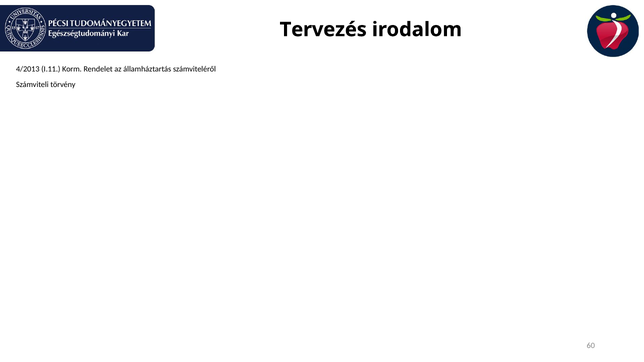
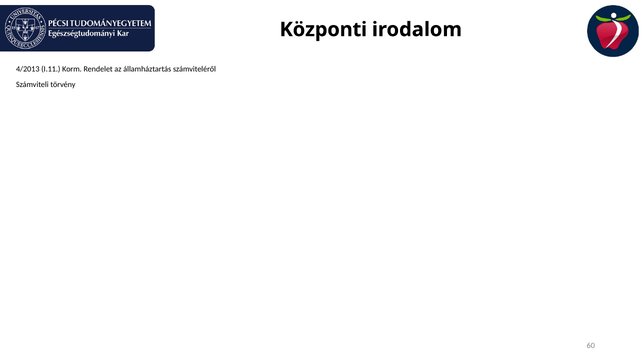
Tervezés: Tervezés -> Központi (323, 30)
